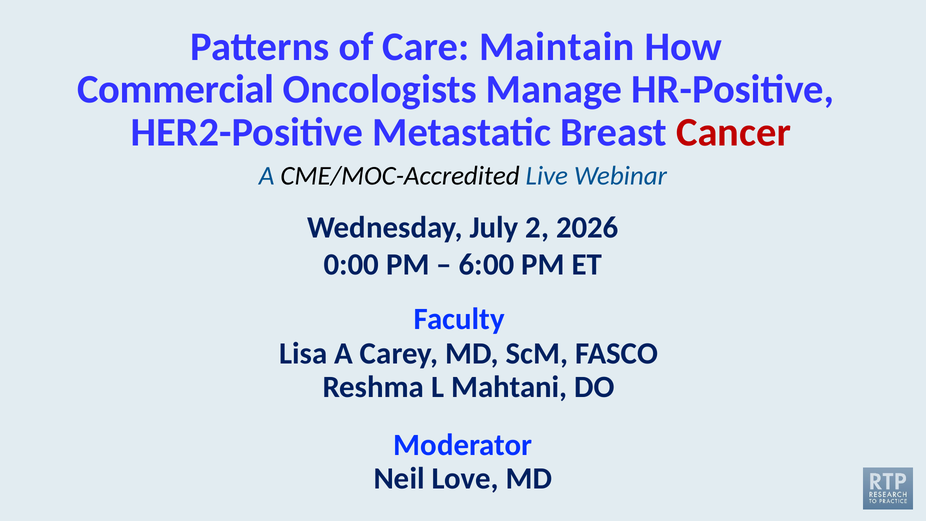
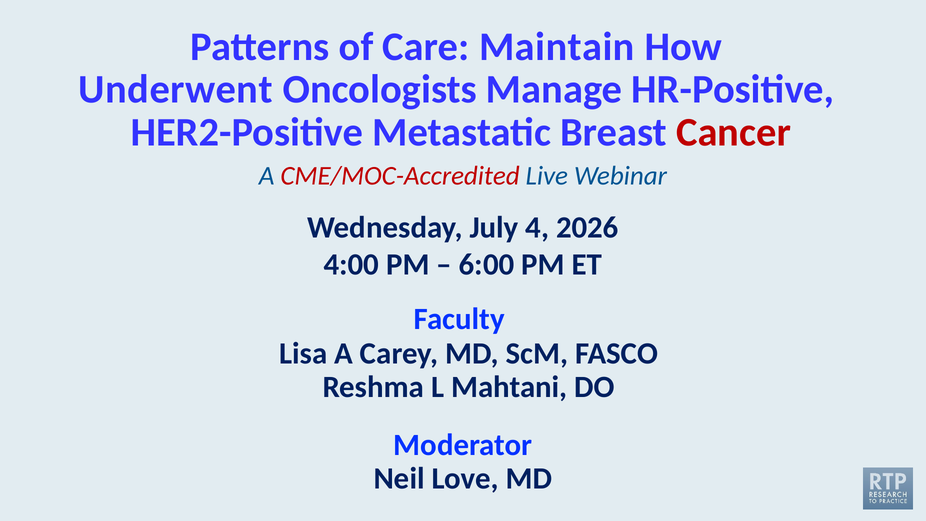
Commercial: Commercial -> Underwent (176, 89)
CME/MOC-Accredited colour: black -> red (400, 176)
2: 2 -> 4 (537, 227)
0:00: 0:00 -> 4:00 (351, 264)
